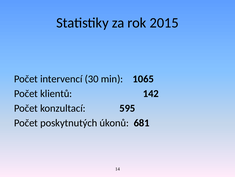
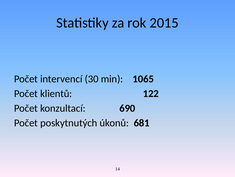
142: 142 -> 122 (151, 93)
595: 595 -> 690 (127, 108)
